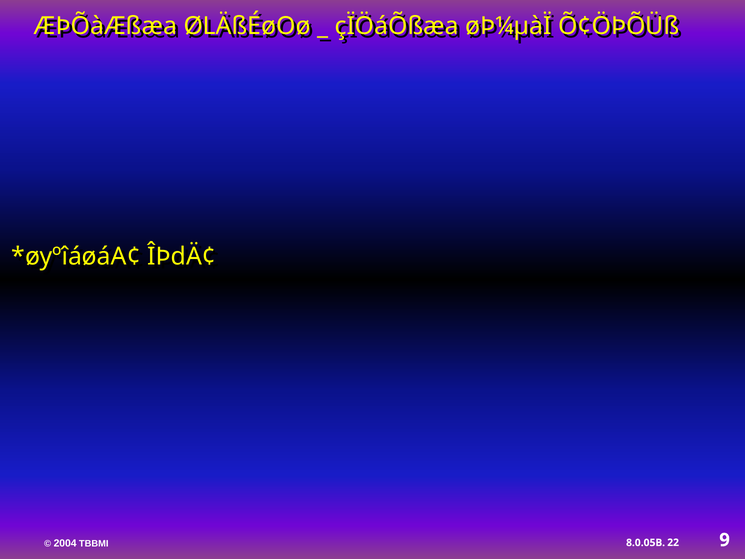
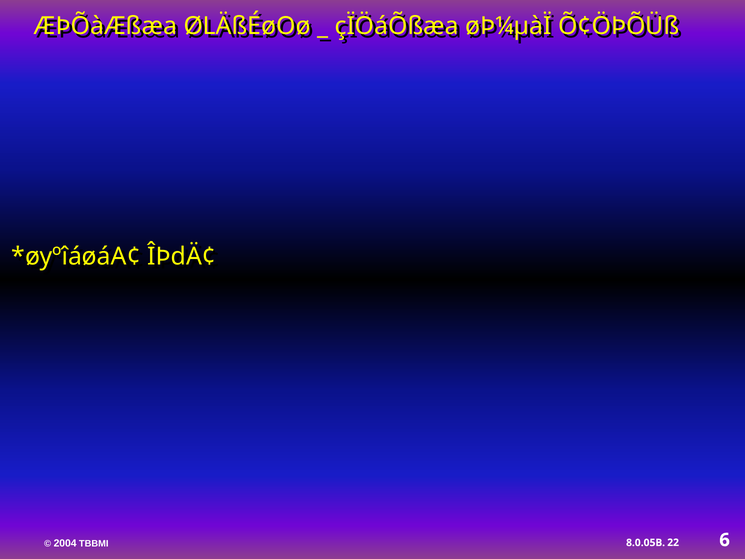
9: 9 -> 6 (725, 540)
